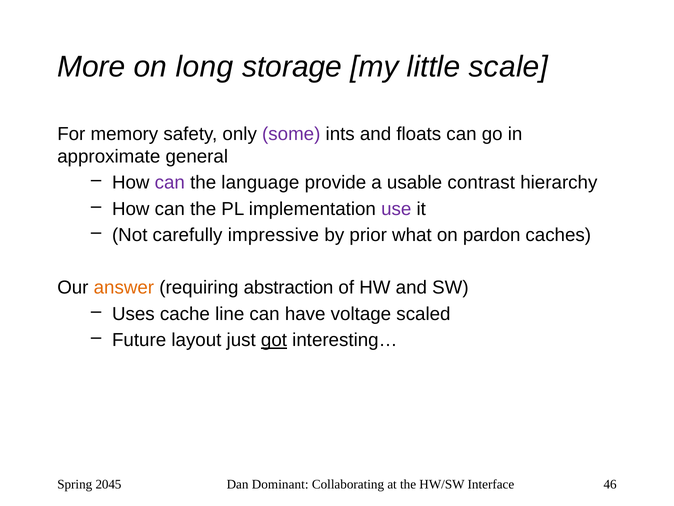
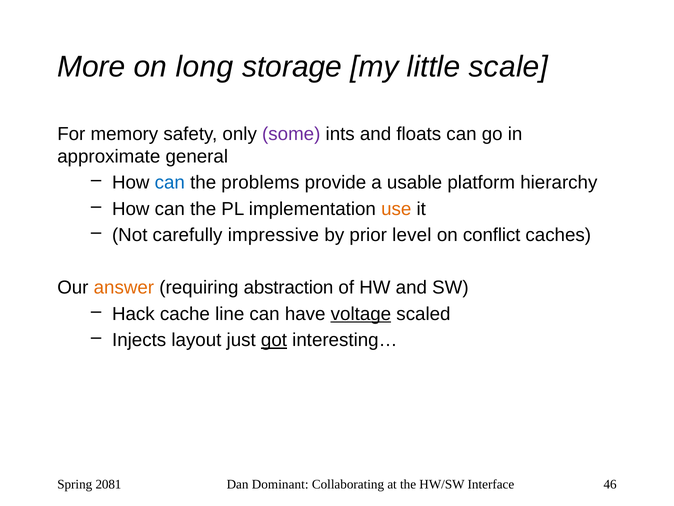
can colour: purple -> blue (170, 183)
language: language -> problems (260, 183)
contrast: contrast -> platform (481, 183)
use colour: purple -> orange (396, 209)
what: what -> level (412, 235)
pardon: pardon -> conflict (492, 235)
Uses: Uses -> Hack (133, 314)
voltage underline: none -> present (361, 314)
Future: Future -> Injects (139, 340)
2045: 2045 -> 2081 (108, 484)
